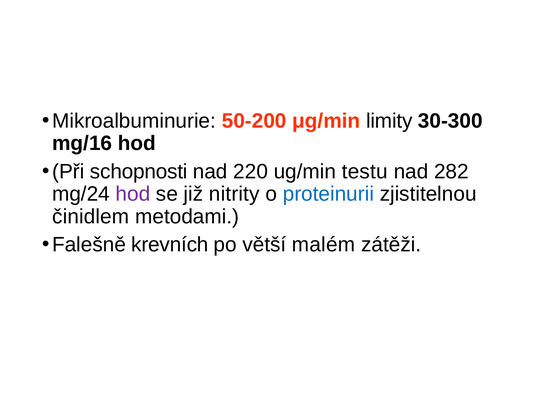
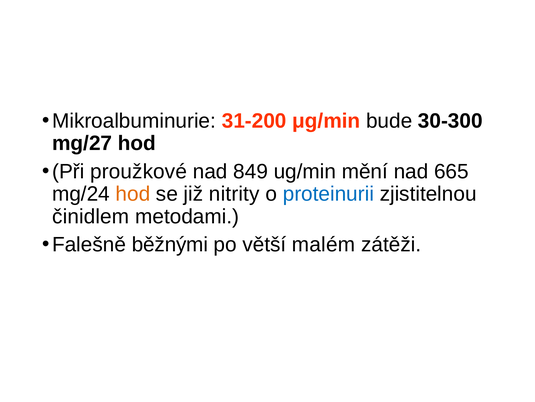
50-200: 50-200 -> 31-200 (254, 121)
limity: limity -> bude (389, 121)
mg/16: mg/16 -> mg/27 (82, 143)
schopnosti: schopnosti -> proužkové (139, 171)
220: 220 -> 849 (251, 171)
testu: testu -> mění (365, 171)
282: 282 -> 665 (451, 171)
hod colour: purple -> orange (133, 194)
krevních: krevních -> běžnými (170, 244)
